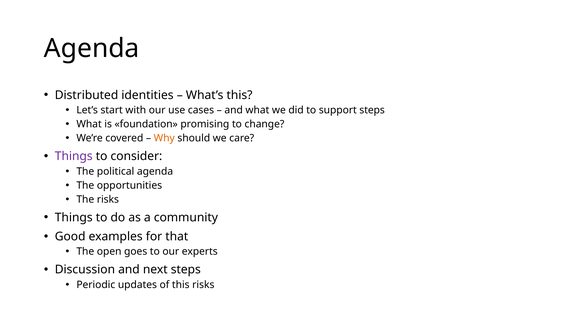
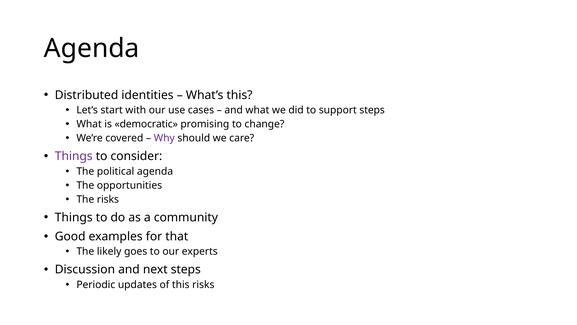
foundation: foundation -> democratic (146, 124)
Why colour: orange -> purple (164, 138)
open: open -> likely (109, 251)
